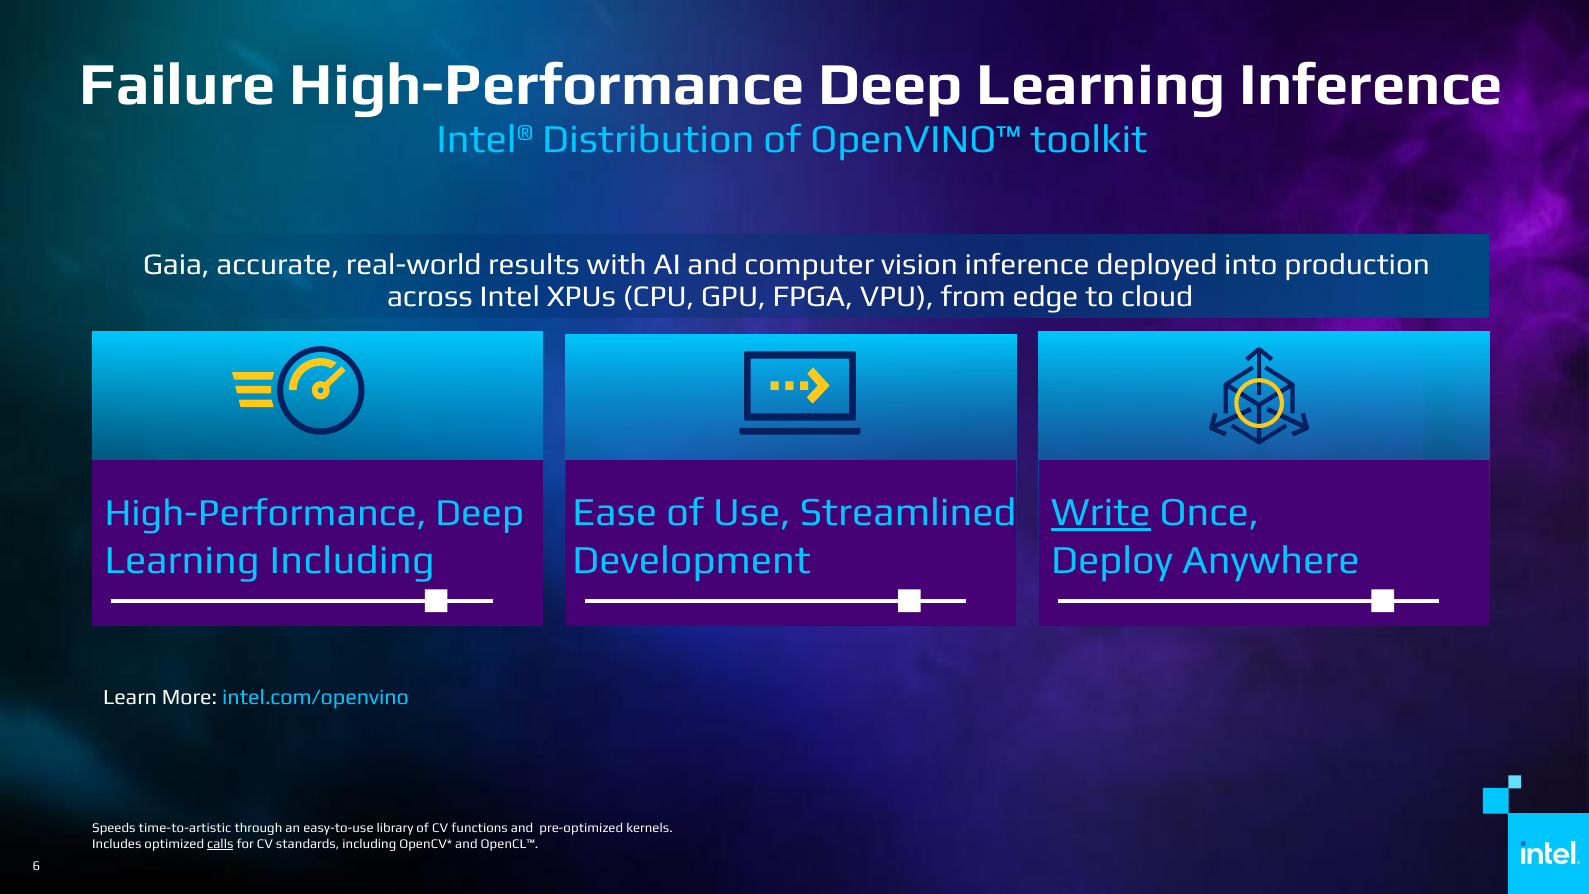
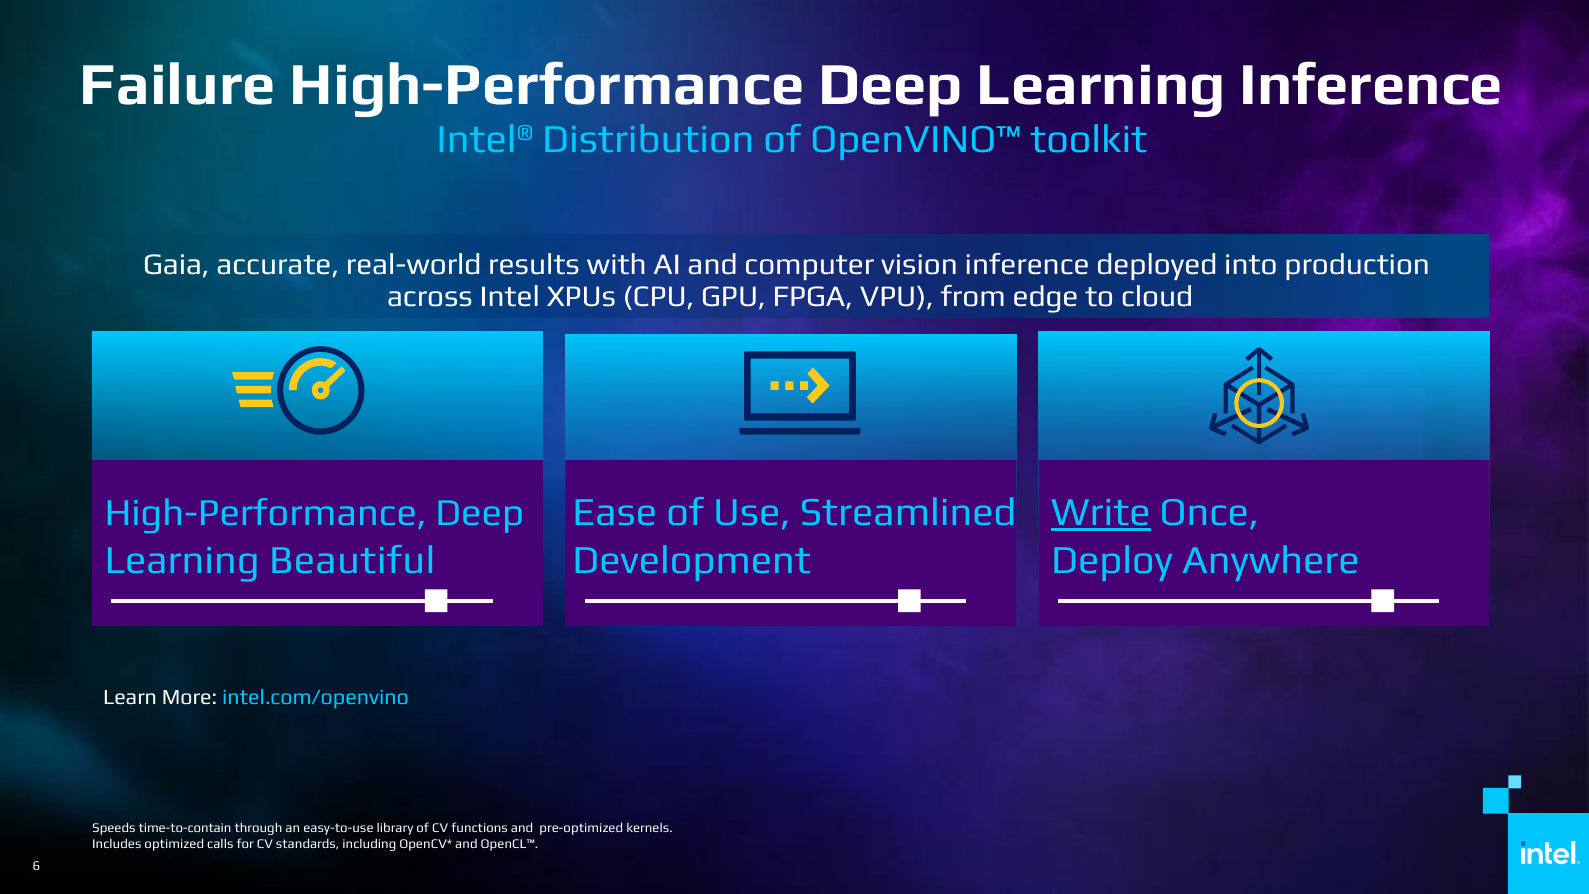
Learning Including: Including -> Beautiful (352, 560)
time-to-artistic: time-to-artistic -> time-to-contain (185, 828)
calls underline: present -> none (220, 844)
